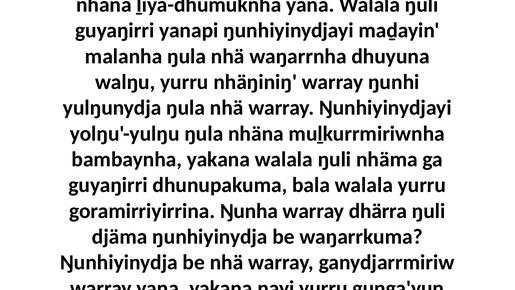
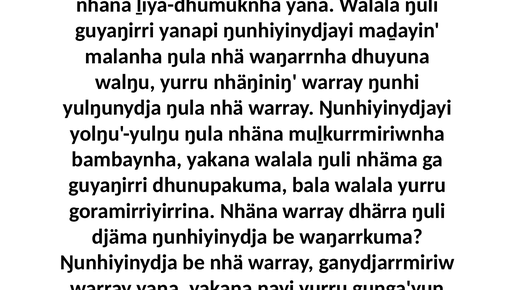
goramirriyirrina Ŋunha: Ŋunha -> Nhäna (249, 211)
